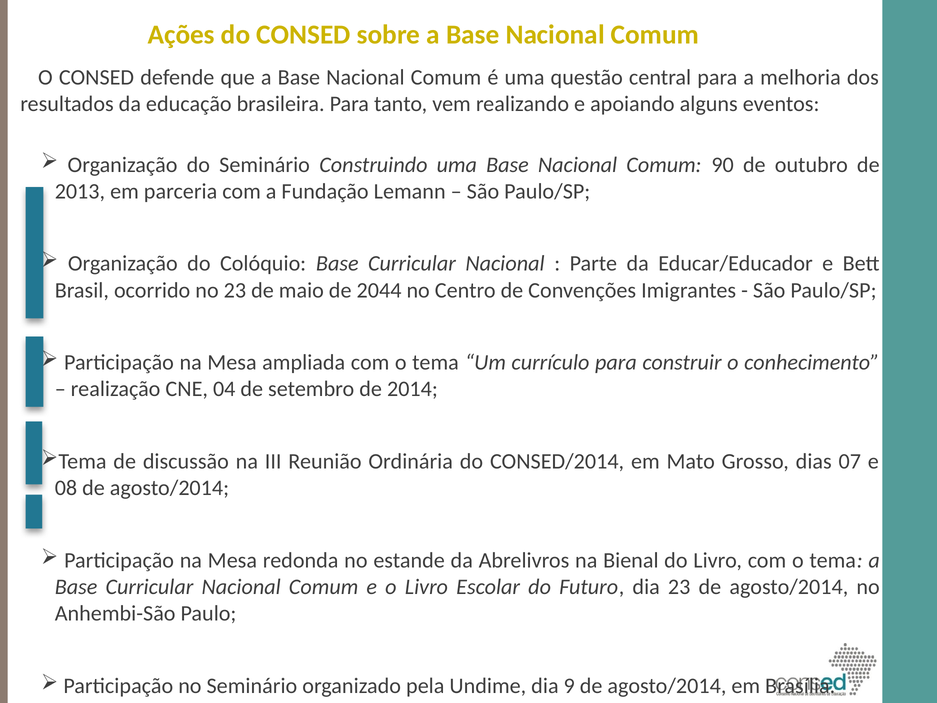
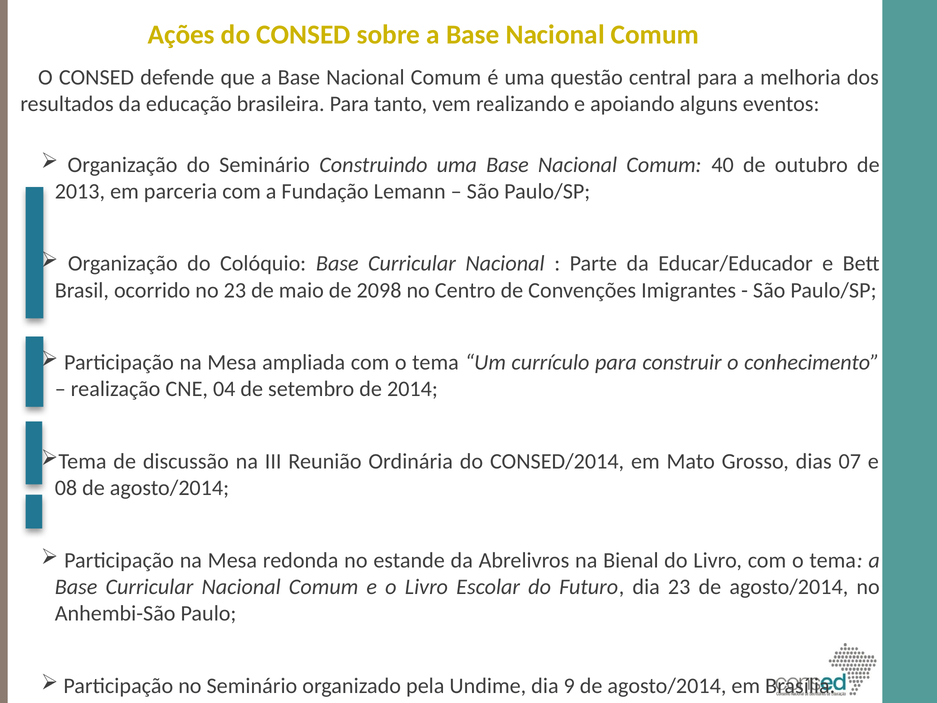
90: 90 -> 40 (723, 165)
2044: 2044 -> 2098 (379, 290)
